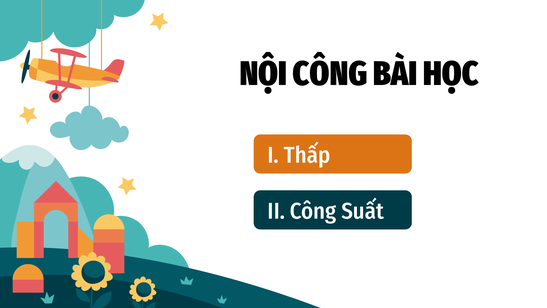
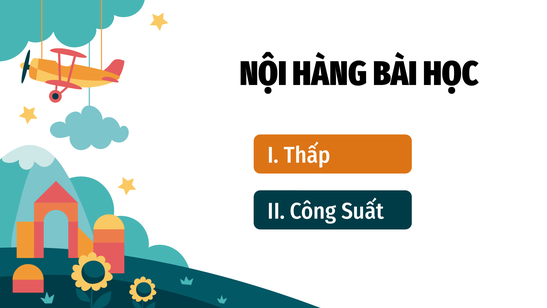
NỘI CÔNG: CÔNG -> HÀNG (330, 74)
